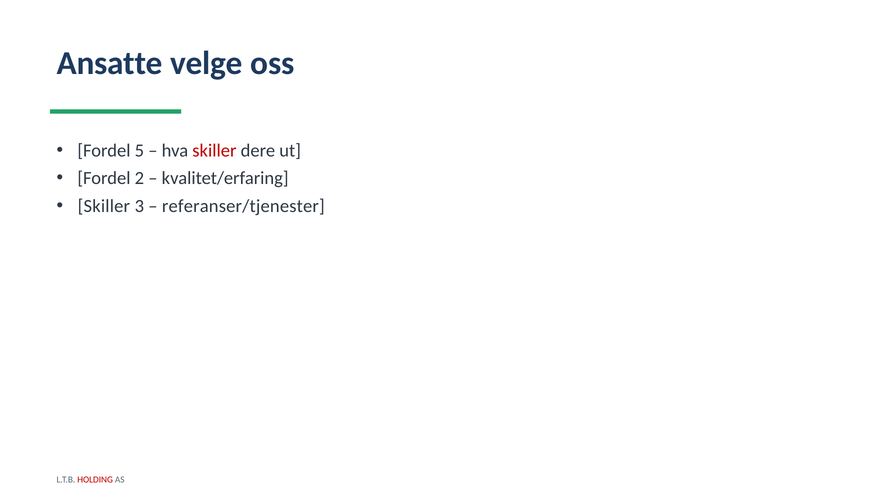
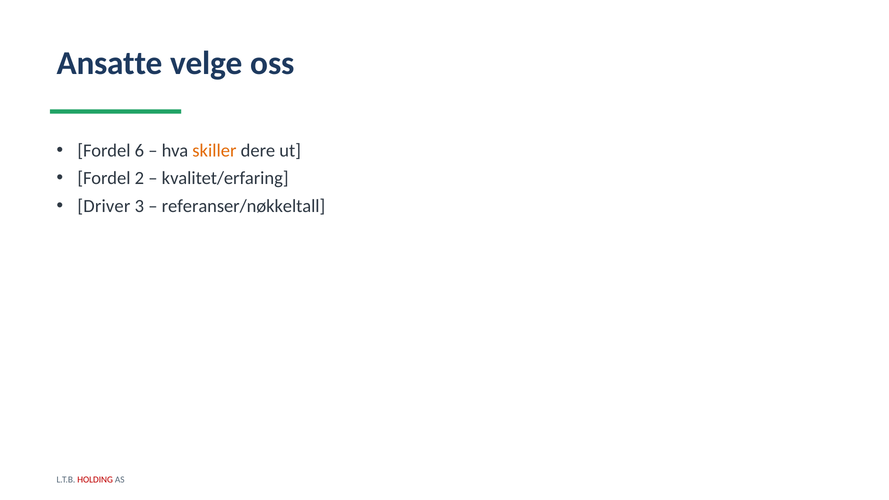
5: 5 -> 6 (139, 151)
skiller colour: red -> orange (214, 151)
Skiller: Skiller -> Driver (104, 206)
referanser/tjenester: referanser/tjenester -> referanser/nøkkeltall (243, 206)
